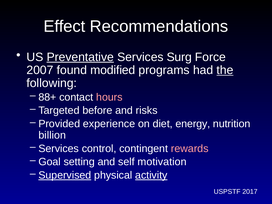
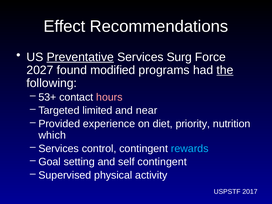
2007: 2007 -> 2027 (40, 70)
88+: 88+ -> 53+ (47, 97)
before: before -> limited (97, 110)
risks: risks -> near (147, 110)
energy: energy -> priority (193, 124)
billion: billion -> which (52, 135)
rewards colour: pink -> light blue (190, 149)
self motivation: motivation -> contingent (162, 162)
Supervised underline: present -> none (65, 175)
activity underline: present -> none (151, 175)
